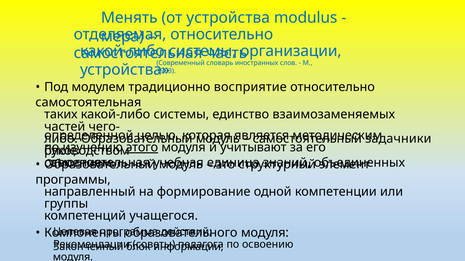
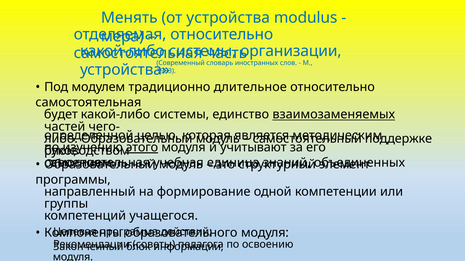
восприятие: восприятие -> длительное (250, 87)
таких: таких -> будет (61, 115)
взаимозаменяемых underline: none -> present (334, 115)
задачники: задачники -> поддержке (398, 139)
